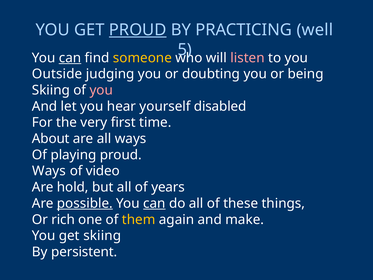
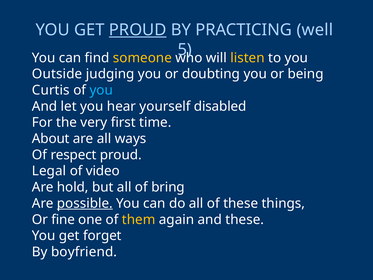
can underline: present -> none (70, 58)
listen colour: pink -> yellow (248, 58)
Skiing: Skiing -> Curtis (51, 90)
you colour: pink -> light blue (101, 90)
playing: playing -> respect (74, 155)
Ways: Ways -> Legal (49, 171)
years: years -> bring (168, 187)
can underline: present -> none (154, 203)
rich: rich -> fine (63, 219)
and make: make -> these (245, 219)
get skiing: skiing -> forget (102, 236)
persistent: persistent -> boyfriend (84, 252)
